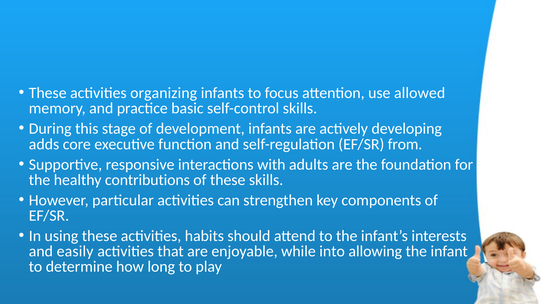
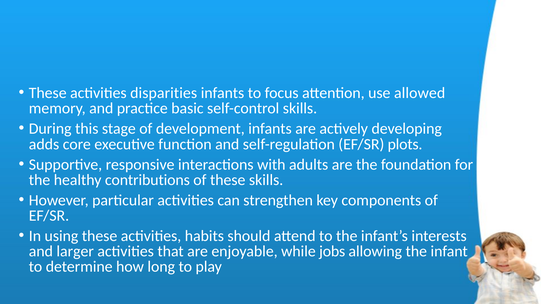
organizing: organizing -> disparities (164, 93)
from: from -> plots (405, 144)
easily: easily -> larger (75, 252)
into: into -> jobs (332, 252)
